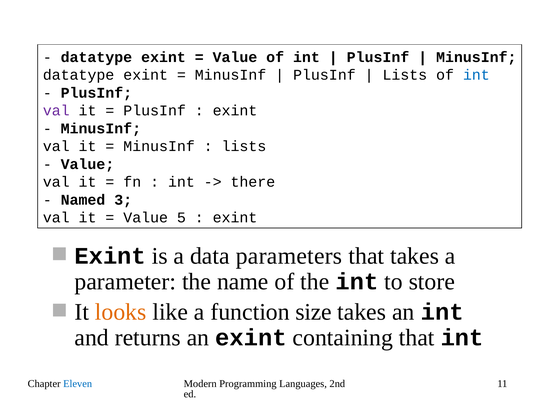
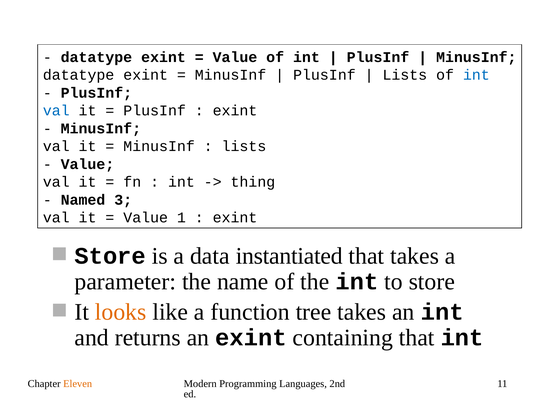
val colour: purple -> blue (56, 111)
there: there -> thing (253, 182)
5: 5 -> 1 (181, 218)
Exint: Exint -> Store (110, 256)
parameters: parameters -> instantiated (289, 256)
size: size -> tree (314, 312)
Eleven colour: blue -> orange (78, 384)
